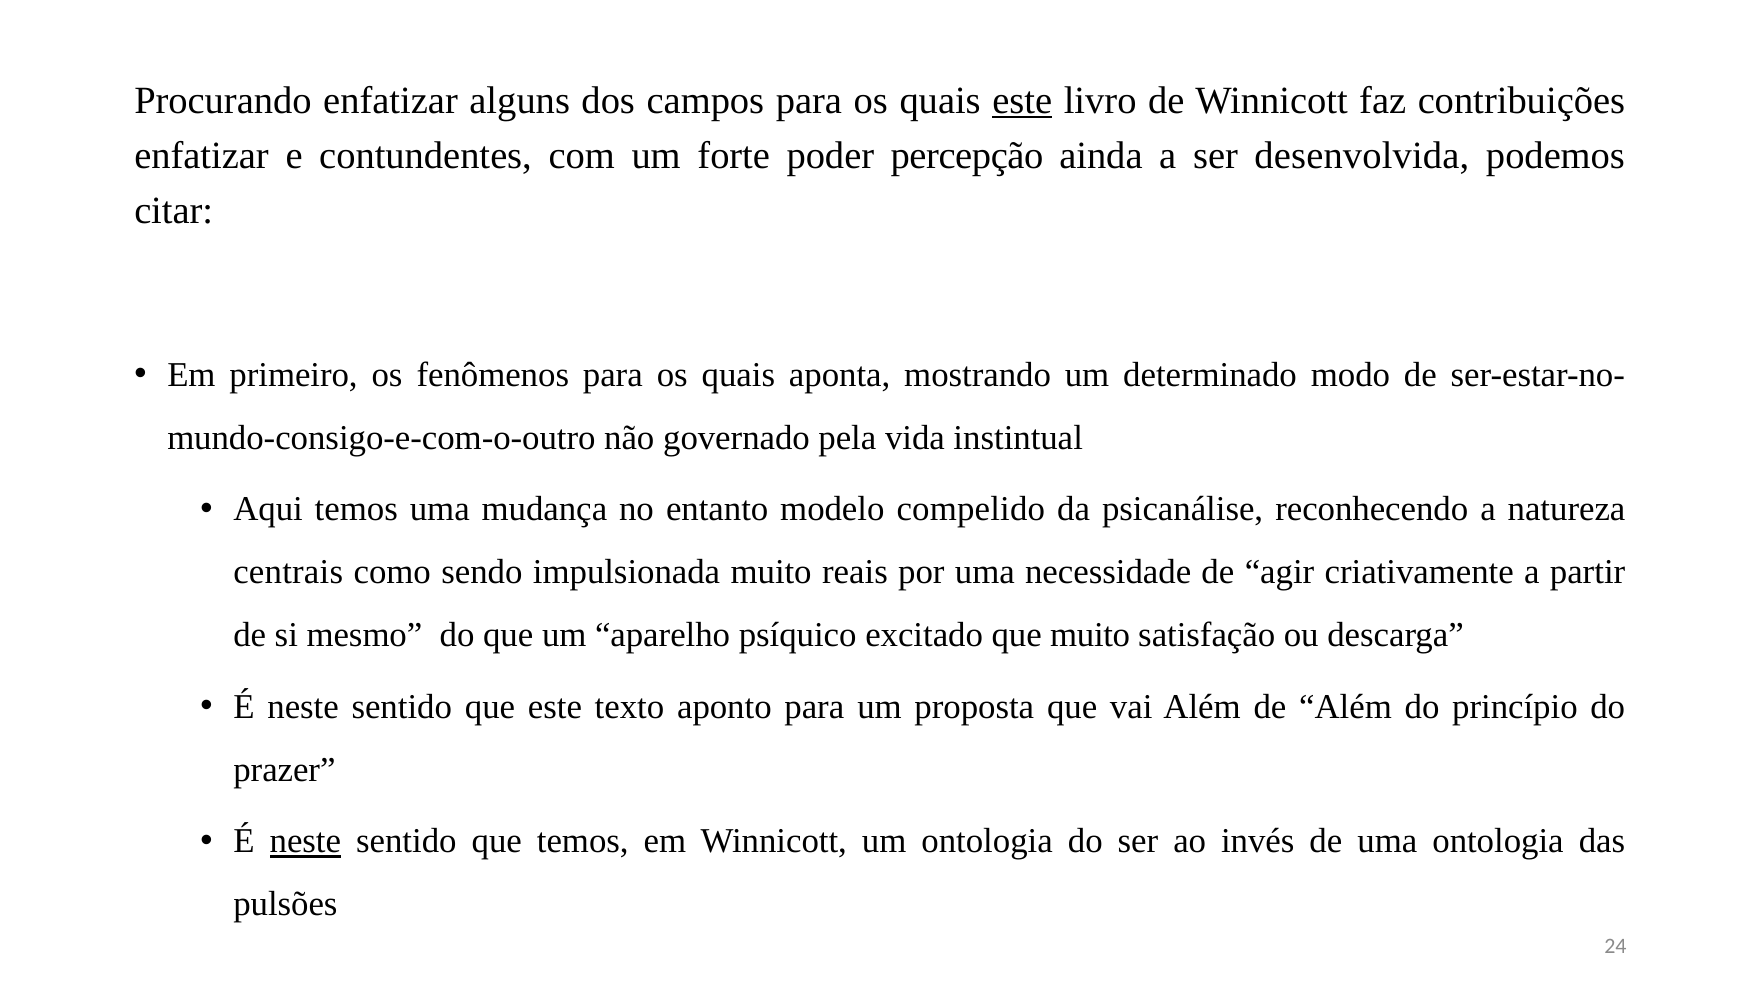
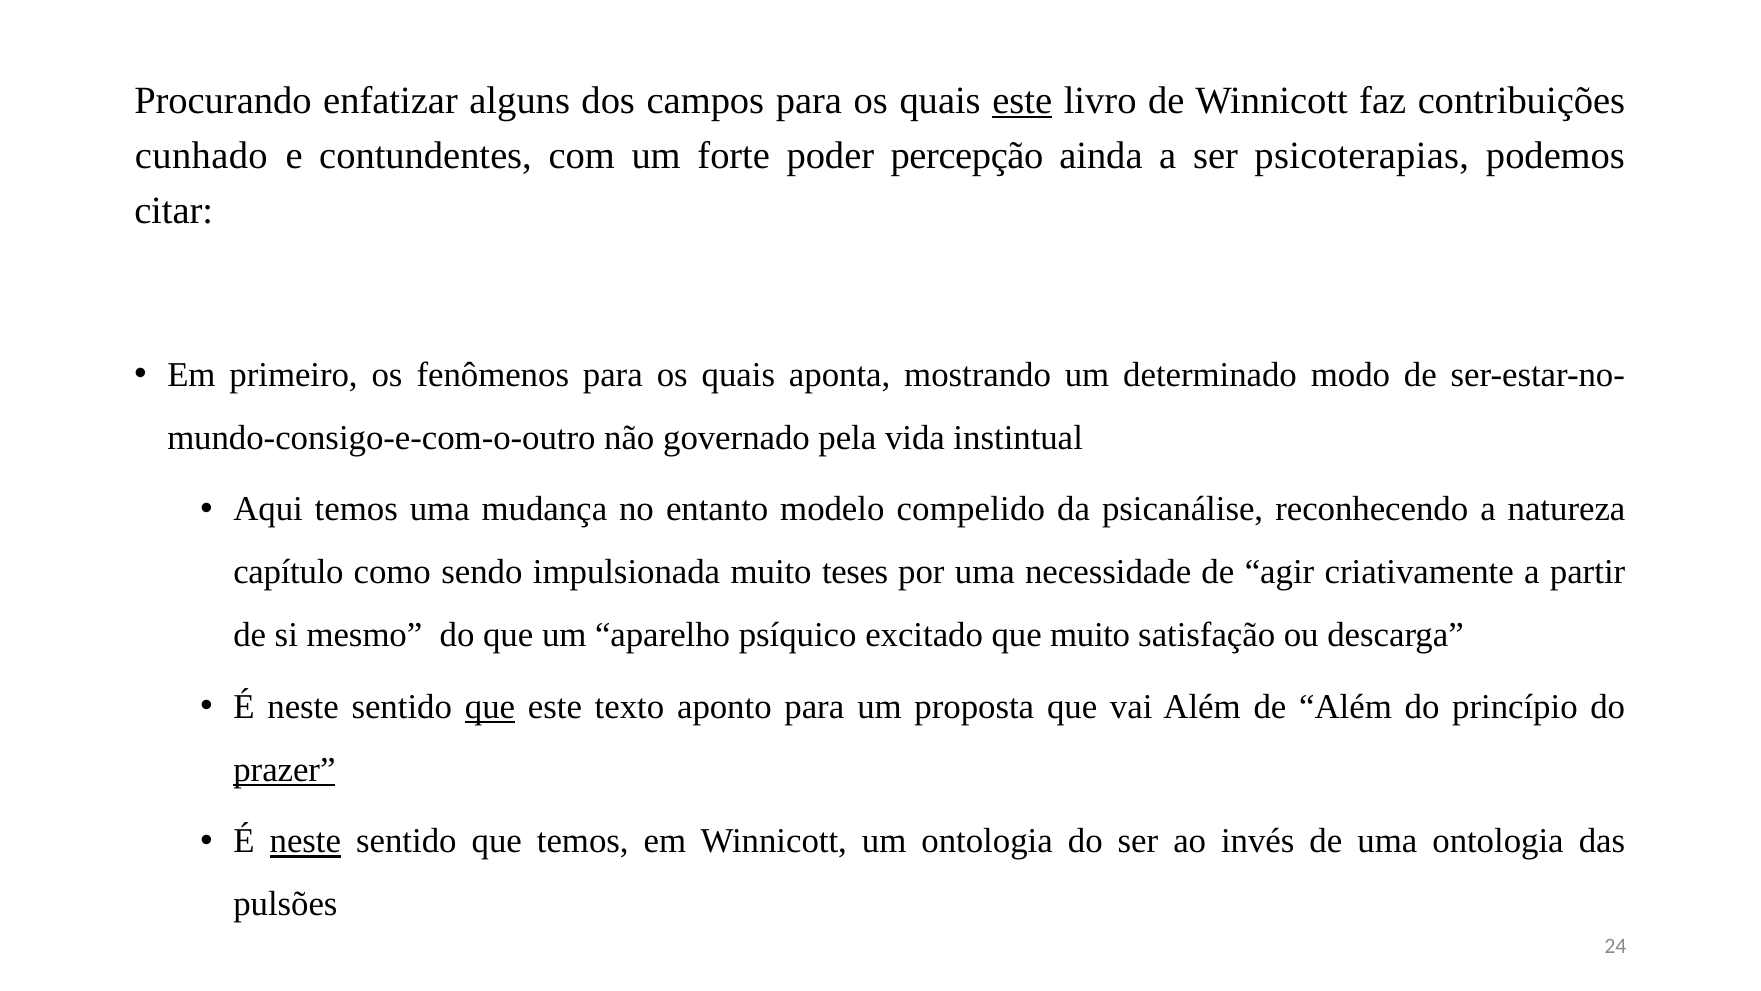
enfatizar: enfatizar -> cunhado (201, 156)
desenvolvida: desenvolvida -> psicoterapias (1362, 156)
centrais: centrais -> capítulo (288, 572)
reais: reais -> teses (855, 572)
que underline: none -> present (490, 707)
prazer underline: none -> present (284, 769)
